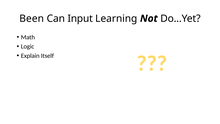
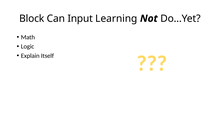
Been: Been -> Block (32, 18)
